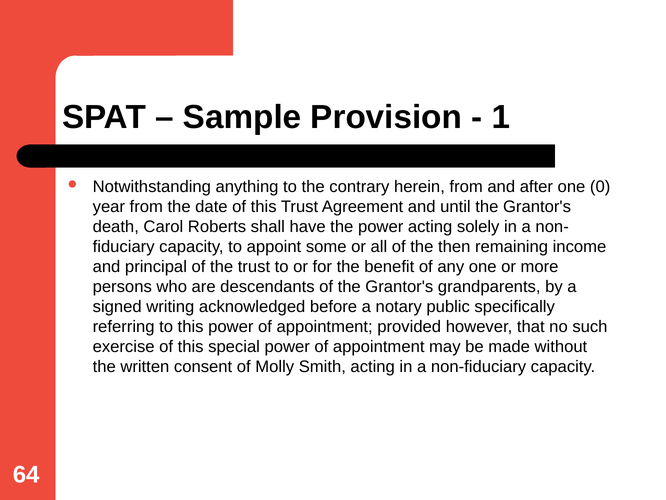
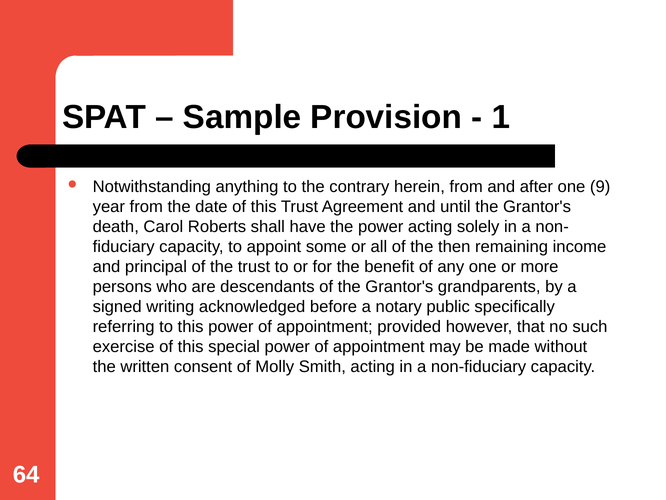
0: 0 -> 9 (600, 187)
